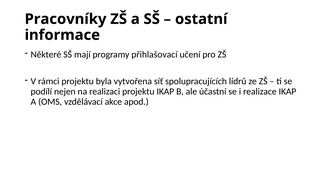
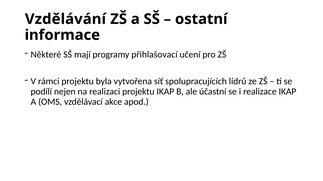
Pracovníky: Pracovníky -> Vzdělávání (65, 19)
